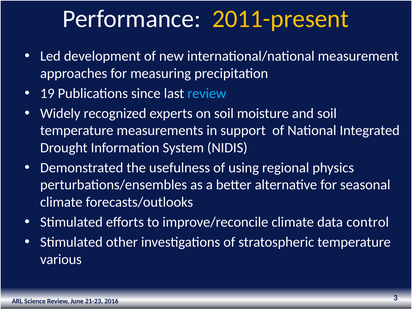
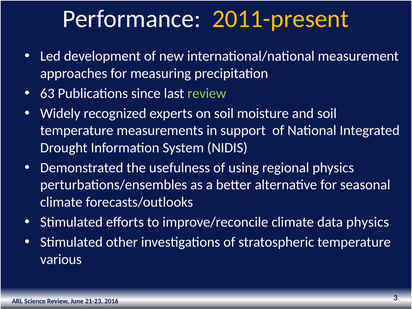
19: 19 -> 63 (47, 93)
review colour: light blue -> light green (207, 93)
data control: control -> physics (368, 222)
